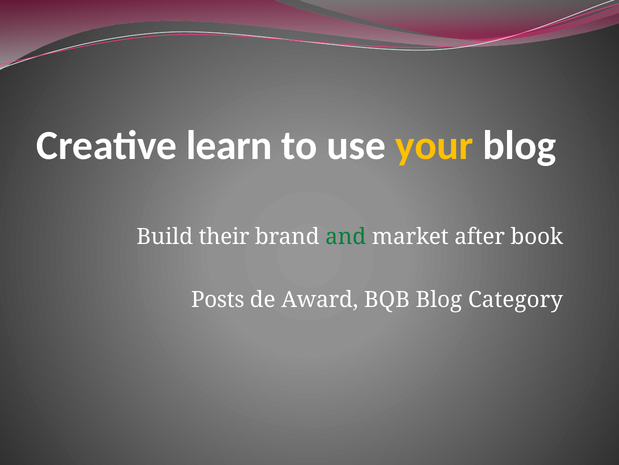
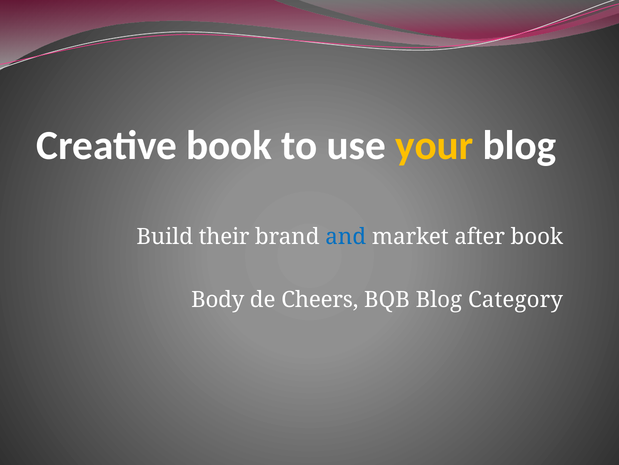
Creative learn: learn -> book (229, 145)
and colour: green -> blue (346, 237)
Posts: Posts -> Body (218, 299)
Award: Award -> Cheers (320, 299)
